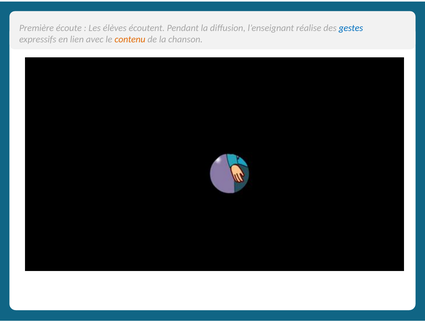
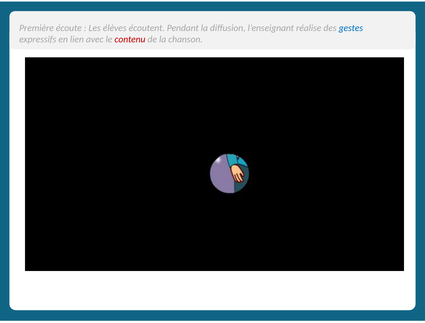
contenu colour: orange -> red (130, 39)
